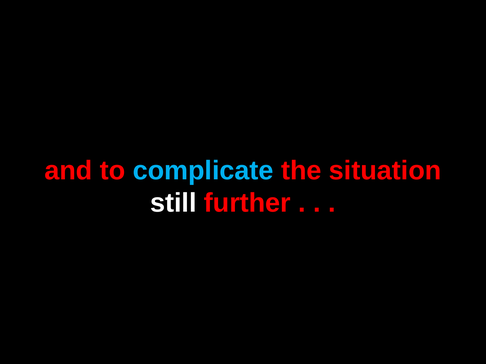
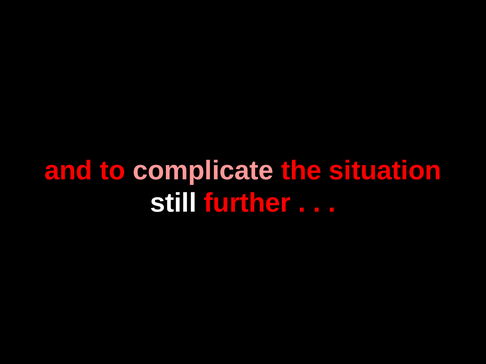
complicate colour: light blue -> pink (203, 171)
